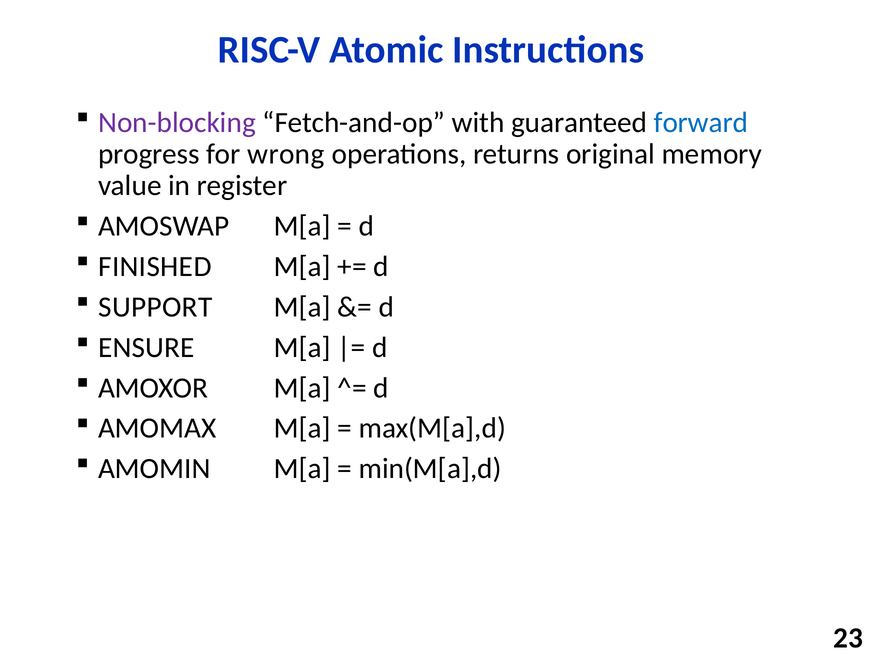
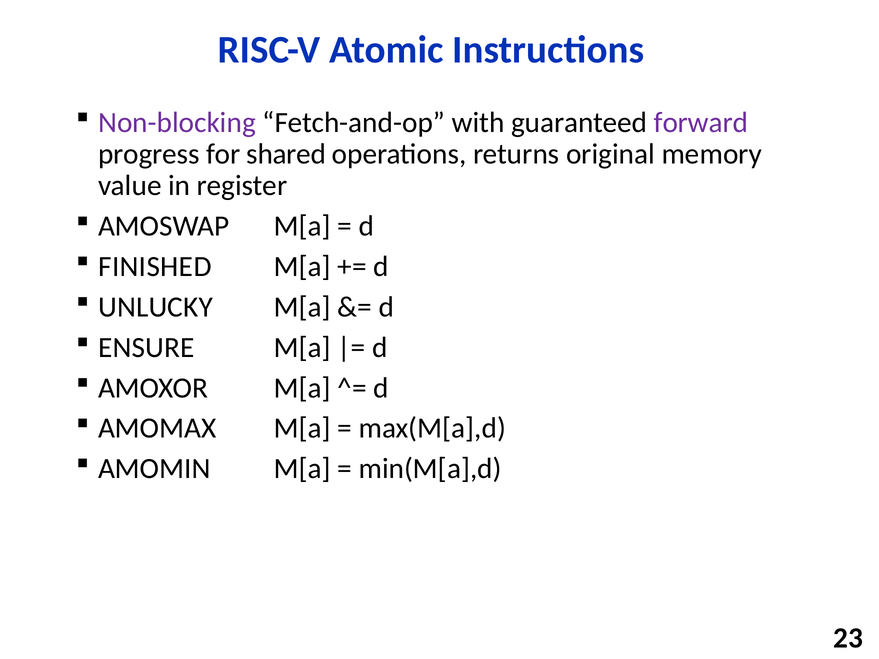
forward colour: blue -> purple (701, 123)
wrong: wrong -> shared (286, 154)
SUPPORT: SUPPORT -> UNLUCKY (155, 307)
